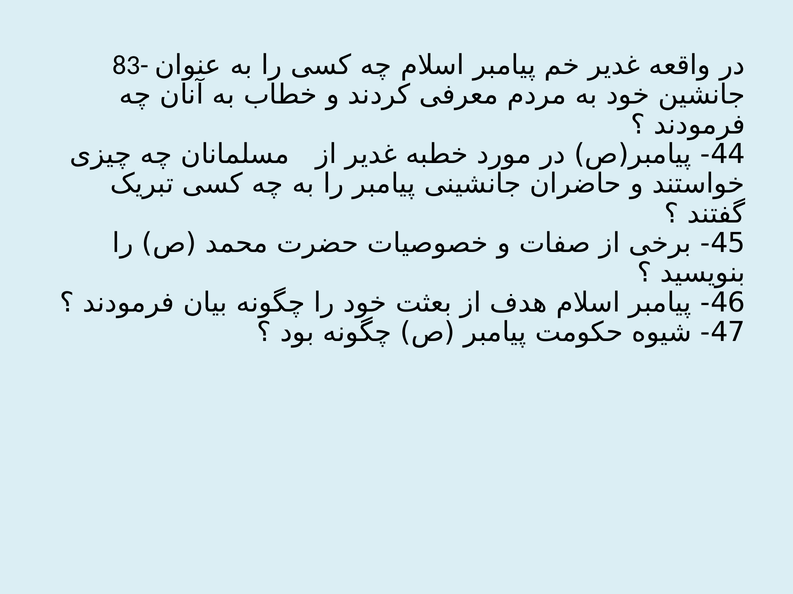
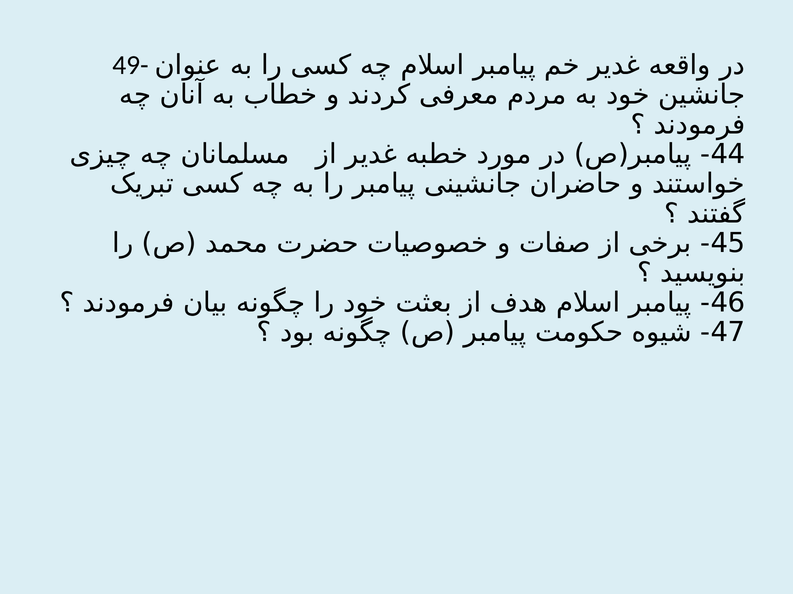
83-: 83- -> 49- (130, 65)
